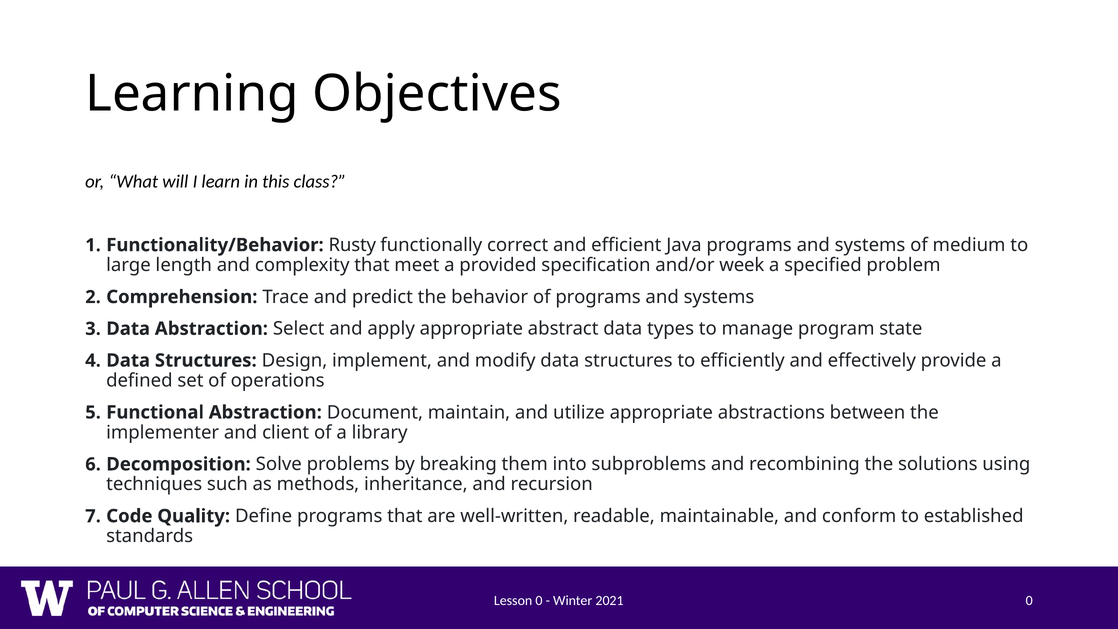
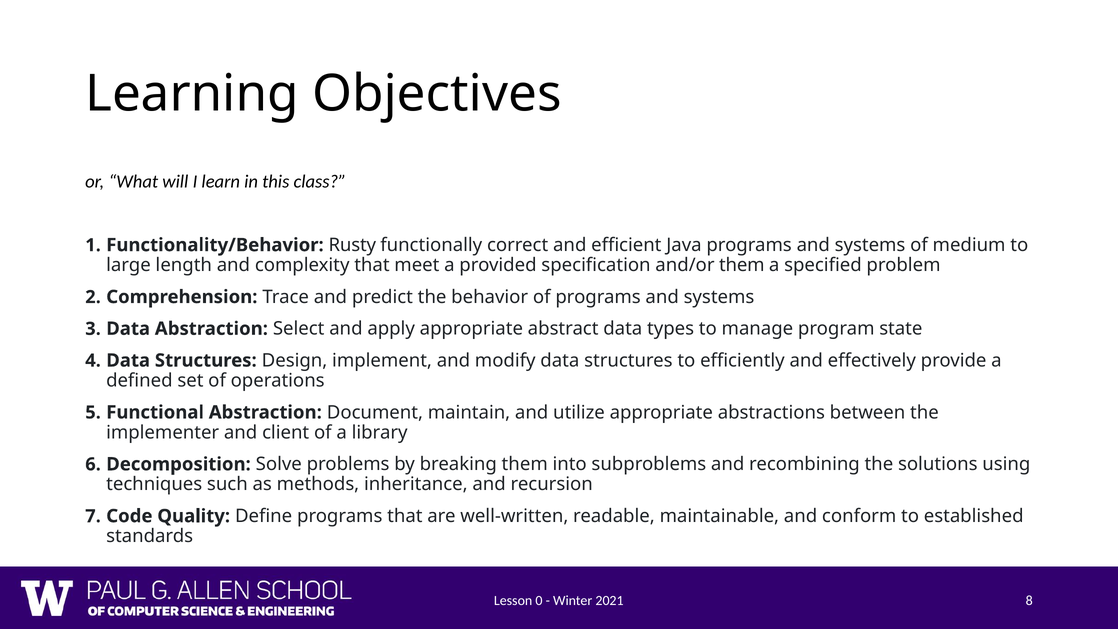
and/or week: week -> them (742, 265)
2021 0: 0 -> 8 (1029, 600)
